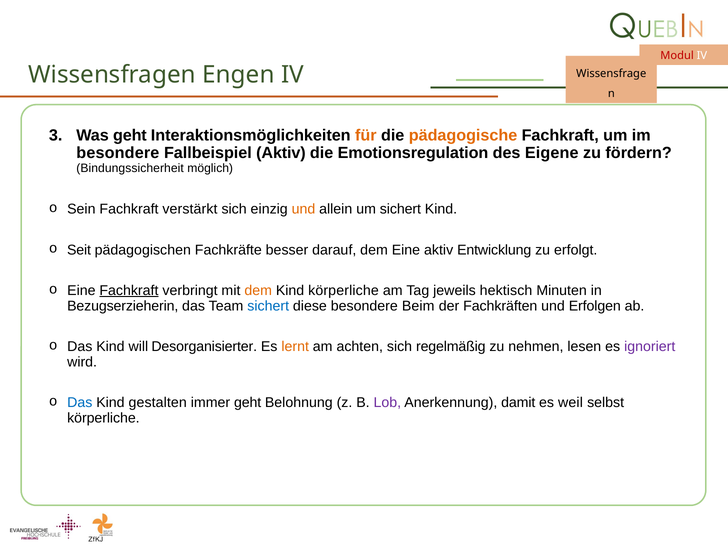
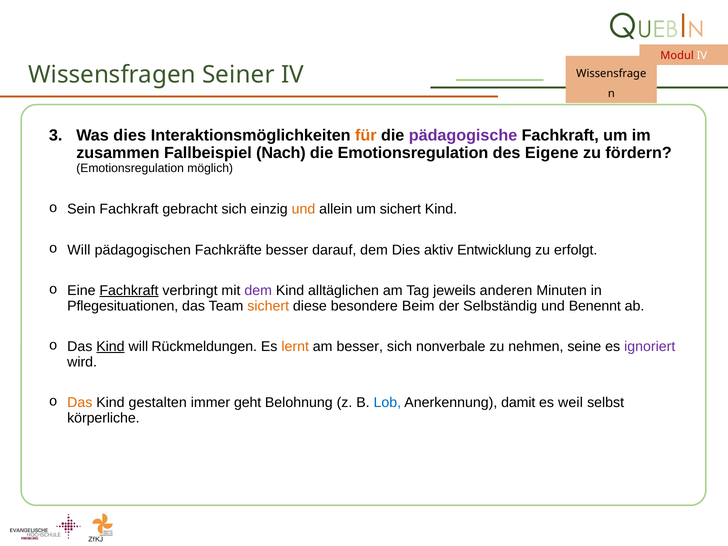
Engen: Engen -> Seiner (238, 75)
Was geht: geht -> dies (130, 135)
pädagogische colour: orange -> purple (463, 135)
besondere: besondere -> zusammen (118, 153)
Fallbeispiel Aktiv: Aktiv -> Nach (281, 153)
Bindungssicherheit: Bindungssicherheit -> Emotionsregulation (130, 168)
verstärkt: verstärkt -> gebracht (190, 209)
Seit: Seit -> Will (79, 250)
dem Eine: Eine -> Dies (406, 250)
dem colour: orange -> purple (258, 291)
Kind körperliche: körperliche -> alltäglichen (344, 291)
hektisch: hektisch -> anderen (506, 291)
Bezugserzieherin: Bezugserzieherin -> Pflegesituationen (123, 306)
sichert colour: blue -> orange (268, 306)
Fachkräften: Fachkräften -> Selbständig (500, 306)
Erfolgen: Erfolgen -> Benennt (595, 306)
Kind underline: none -> present (110, 347)
Desorganisierter: Desorganisierter -> Rückmeldungen (204, 347)
am achten: achten -> besser (360, 347)
regelmäßig: regelmäßig -> nonverbale (451, 347)
lesen: lesen -> seine (584, 347)
Das colour: blue -> orange (80, 403)
Lob colour: purple -> blue (387, 403)
